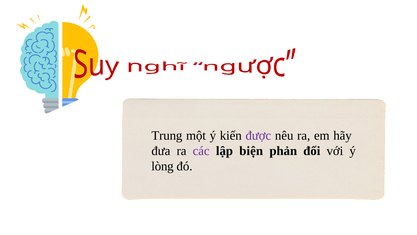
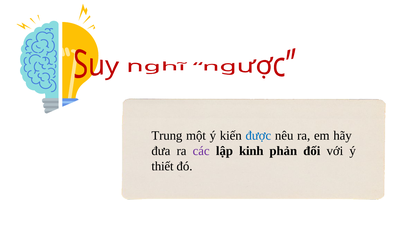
được colour: purple -> blue (258, 136)
biện: biện -> kinh (251, 151)
lòng: lòng -> thiết (162, 166)
